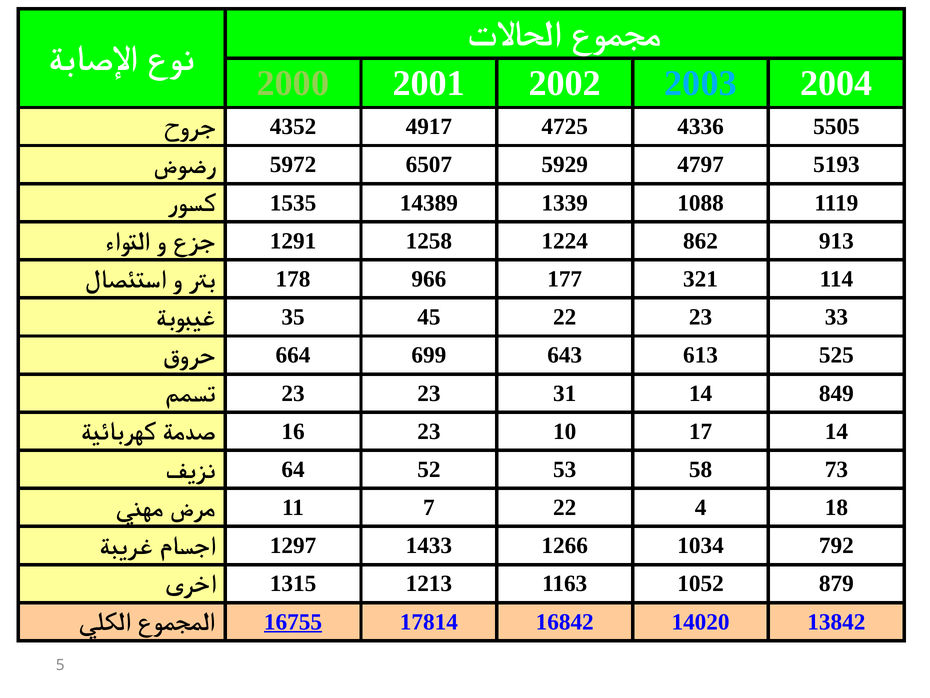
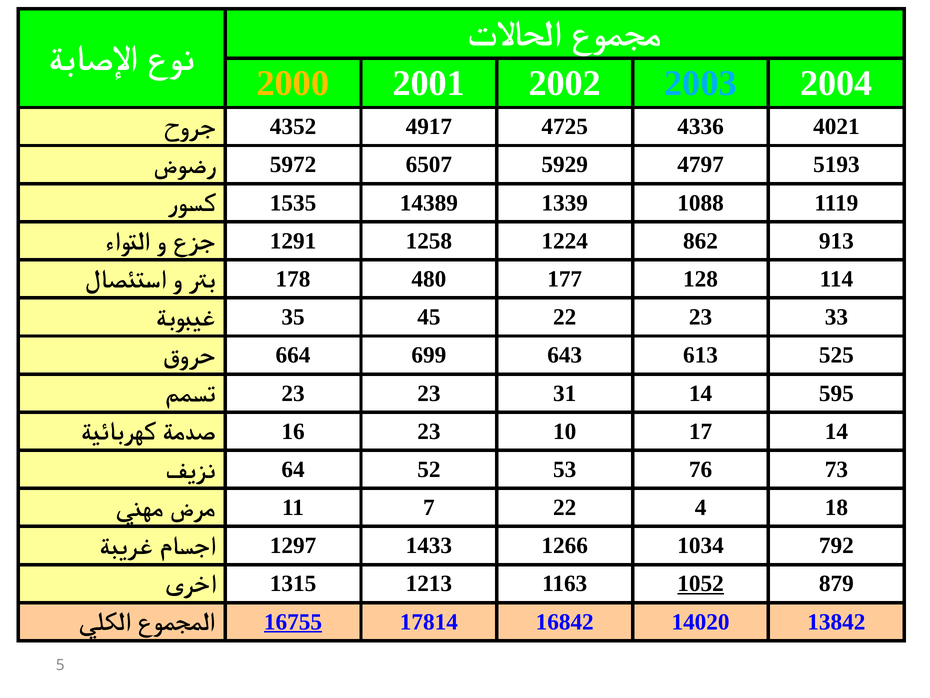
2000 colour: light green -> yellow (293, 83)
5505: 5505 -> 4021 (836, 127)
966: 966 -> 480 (429, 279)
321: 321 -> 128 (701, 279)
849: 849 -> 595 (836, 393)
58: 58 -> 76 (701, 469)
1052 underline: none -> present (701, 583)
